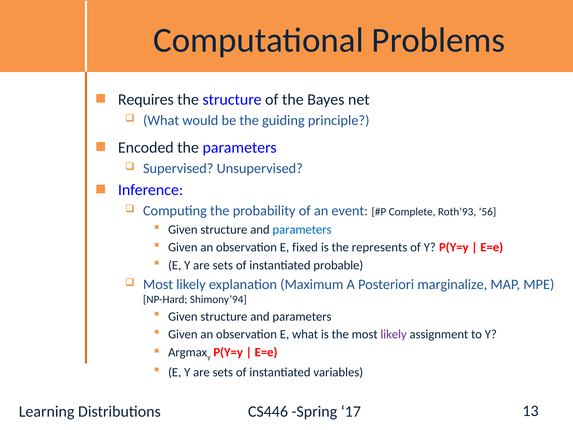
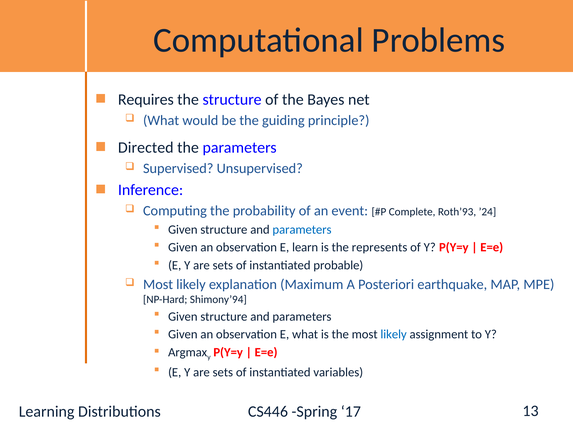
Encoded: Encoded -> Directed (146, 148)
’56: ’56 -> ’24 (487, 212)
fixed: fixed -> learn (305, 247)
marginalize: marginalize -> earthquake (452, 284)
likely colour: purple -> blue (394, 334)
